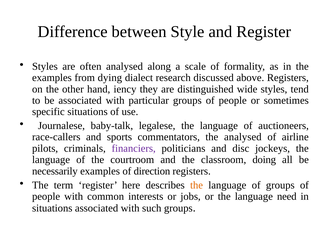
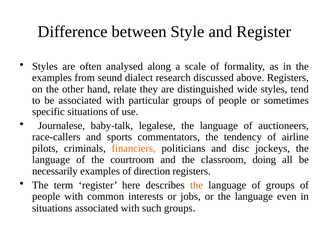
dying: dying -> seund (110, 78)
iency: iency -> relate (125, 89)
the analysed: analysed -> tendency (243, 137)
financiers colour: purple -> orange (134, 148)
need: need -> even (287, 196)
